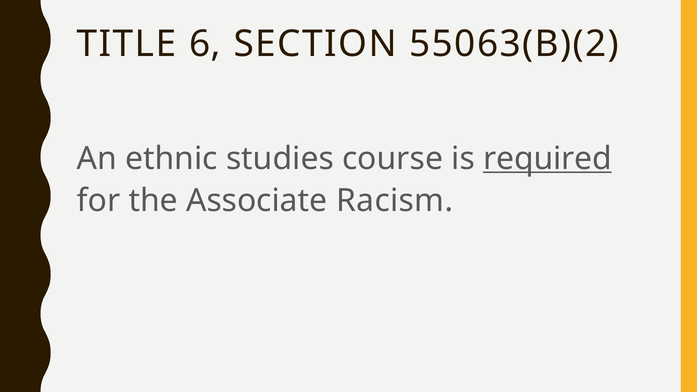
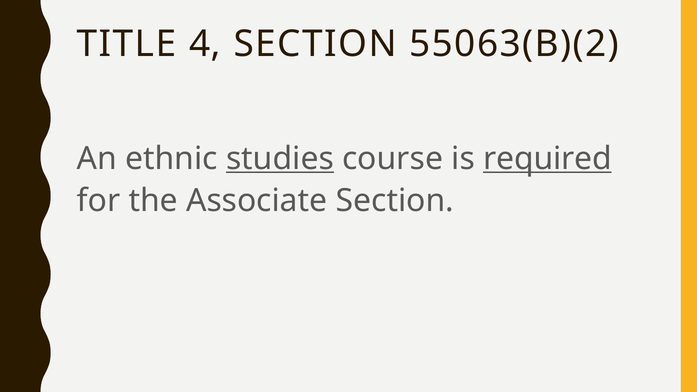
6: 6 -> 4 (205, 44)
studies underline: none -> present (280, 159)
Associate Racism: Racism -> Section (395, 201)
